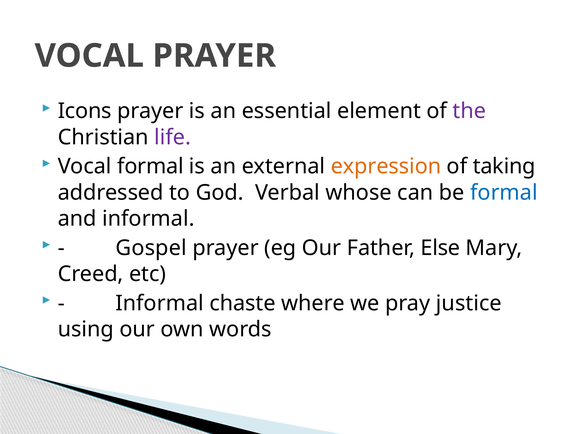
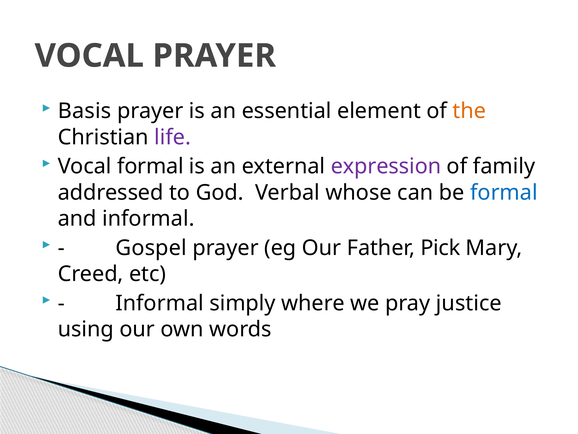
Icons: Icons -> Basis (85, 111)
the colour: purple -> orange (469, 111)
expression colour: orange -> purple (386, 166)
taking: taking -> family (504, 166)
Else: Else -> Pick (440, 248)
chaste: chaste -> simply (242, 303)
